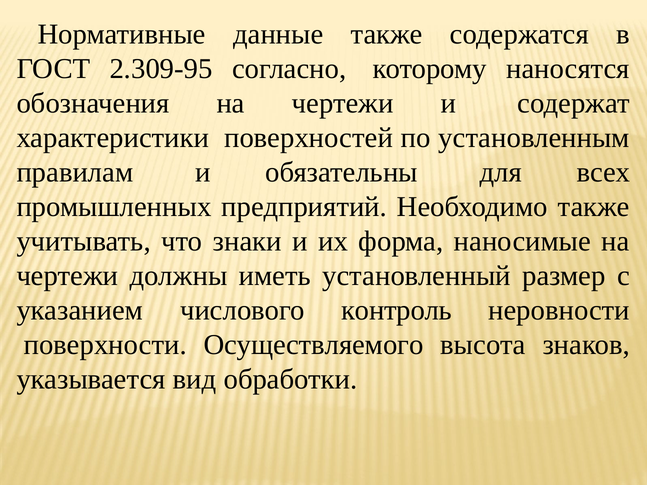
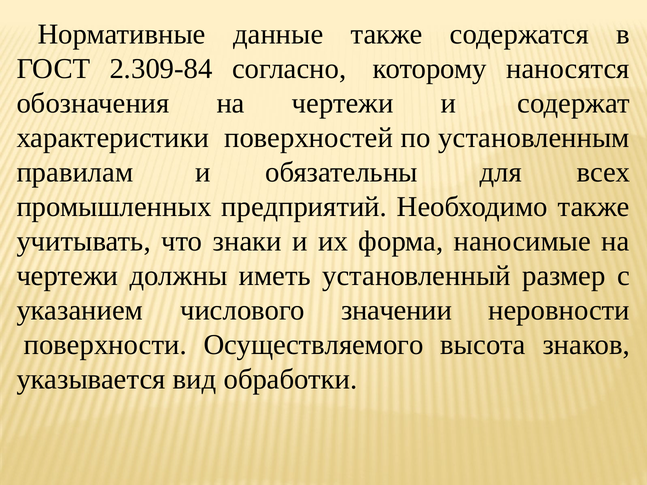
2.309-95: 2.309-95 -> 2.309-84 (161, 69)
контроль: контроль -> значении (397, 311)
